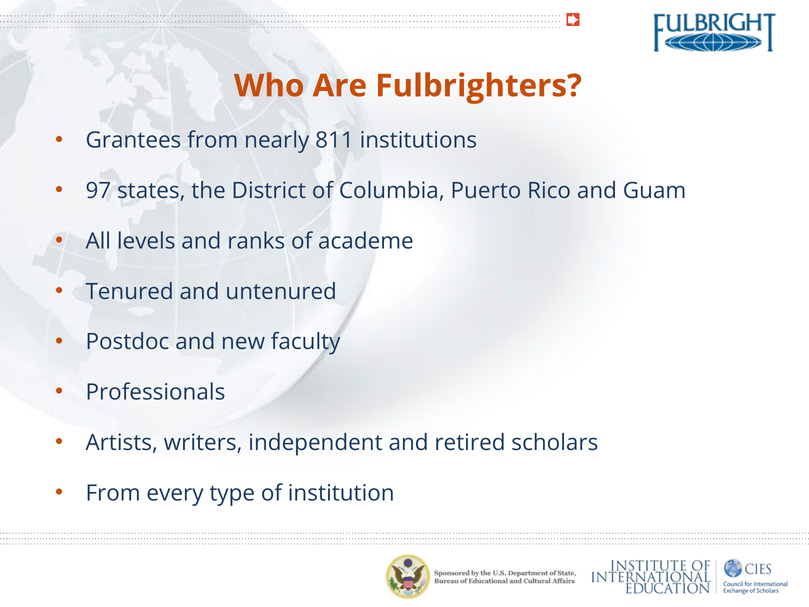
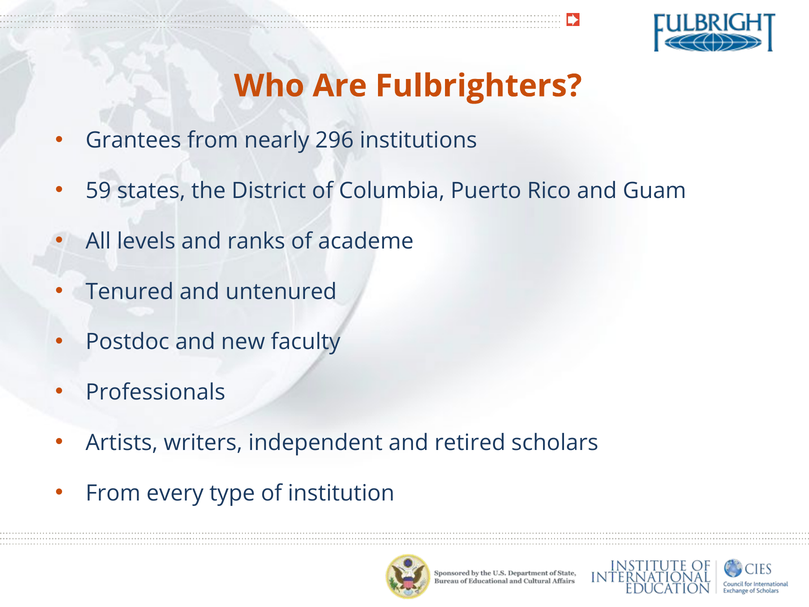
811: 811 -> 296 (334, 140)
97: 97 -> 59 (98, 191)
